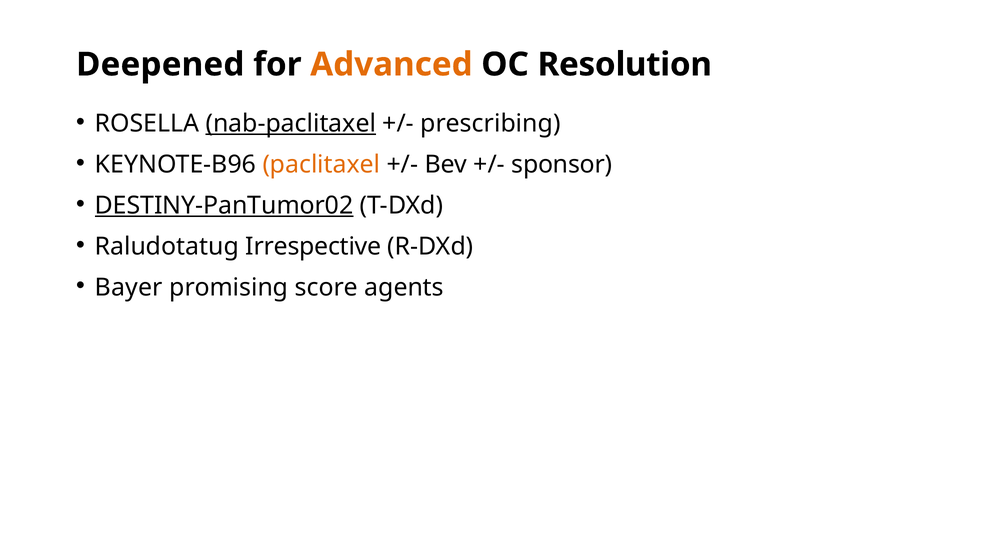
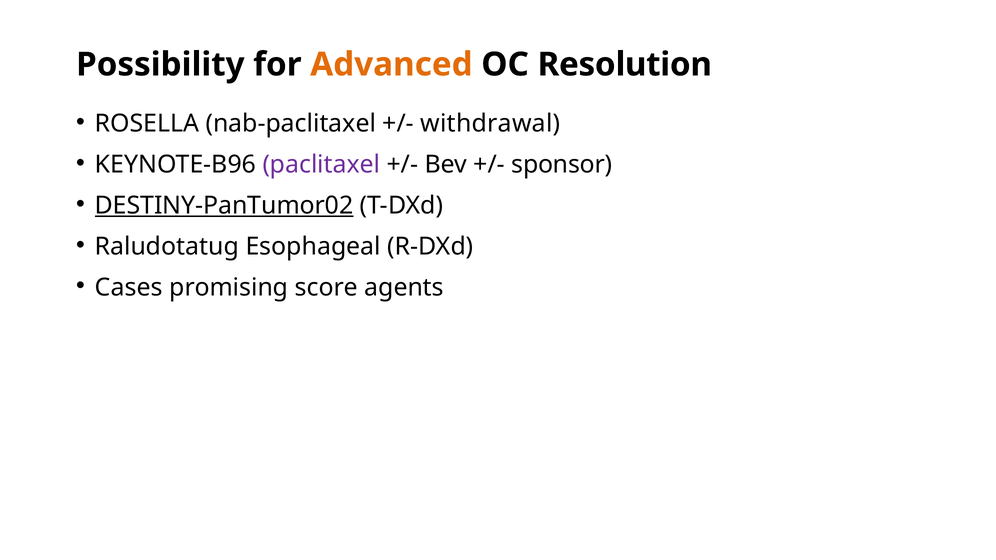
Deepened: Deepened -> Possibility (160, 65)
nab-paclitaxel underline: present -> none (291, 124)
prescribing: prescribing -> withdrawal (490, 124)
paclitaxel colour: orange -> purple (321, 165)
Irrespective: Irrespective -> Esophageal (313, 247)
Bayer: Bayer -> Cases (129, 288)
